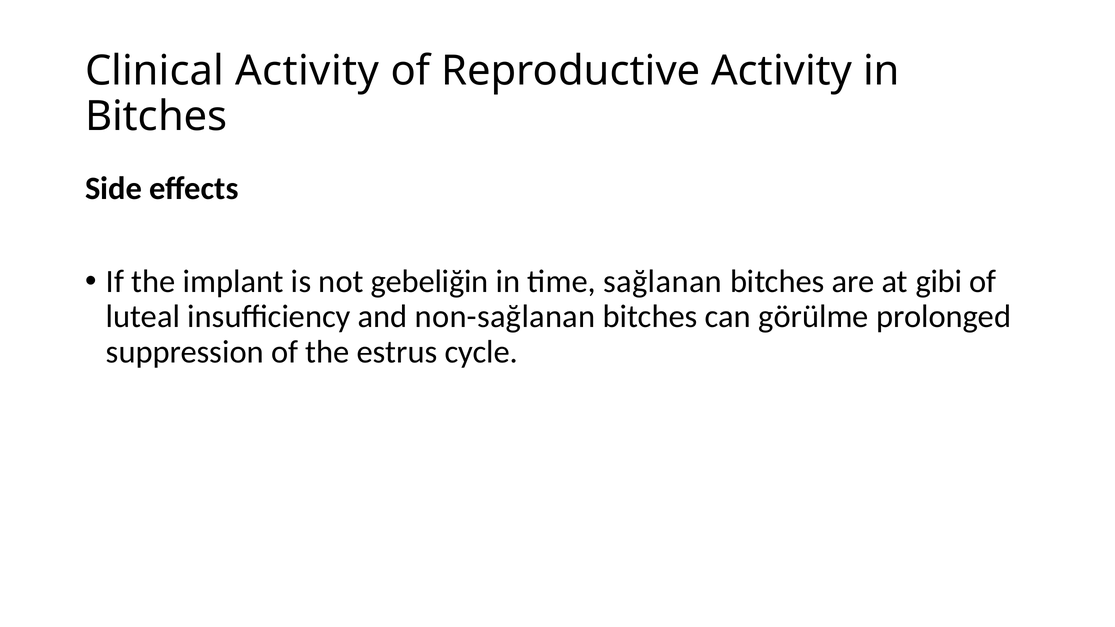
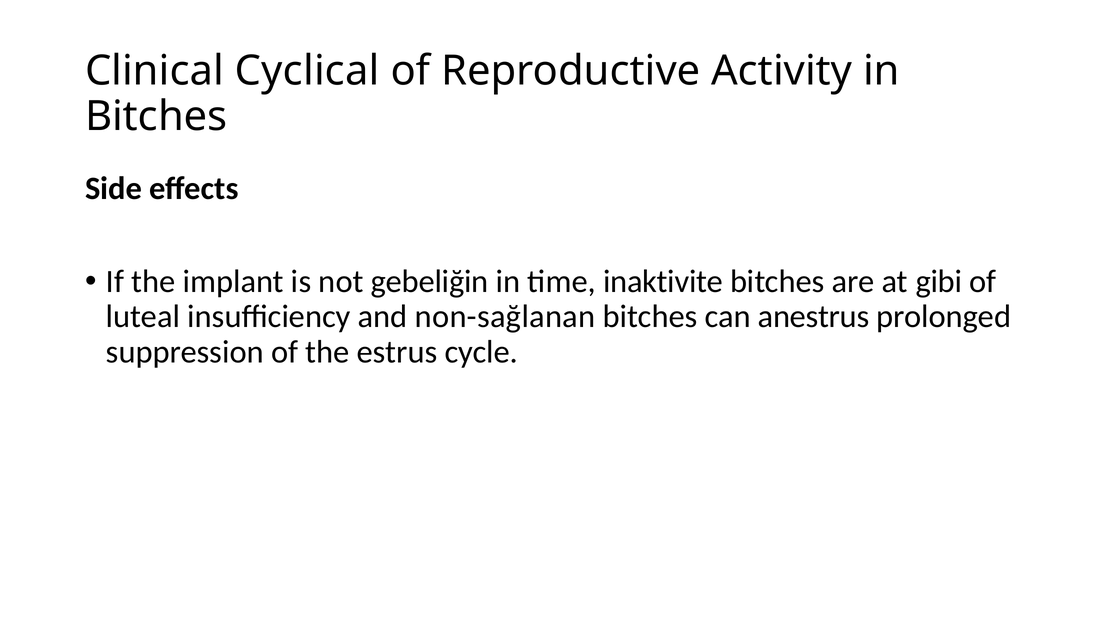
Clinical Activity: Activity -> Cyclical (307, 71)
sağlanan: sağlanan -> inaktivite (663, 282)
görülme: görülme -> anestrus (814, 317)
